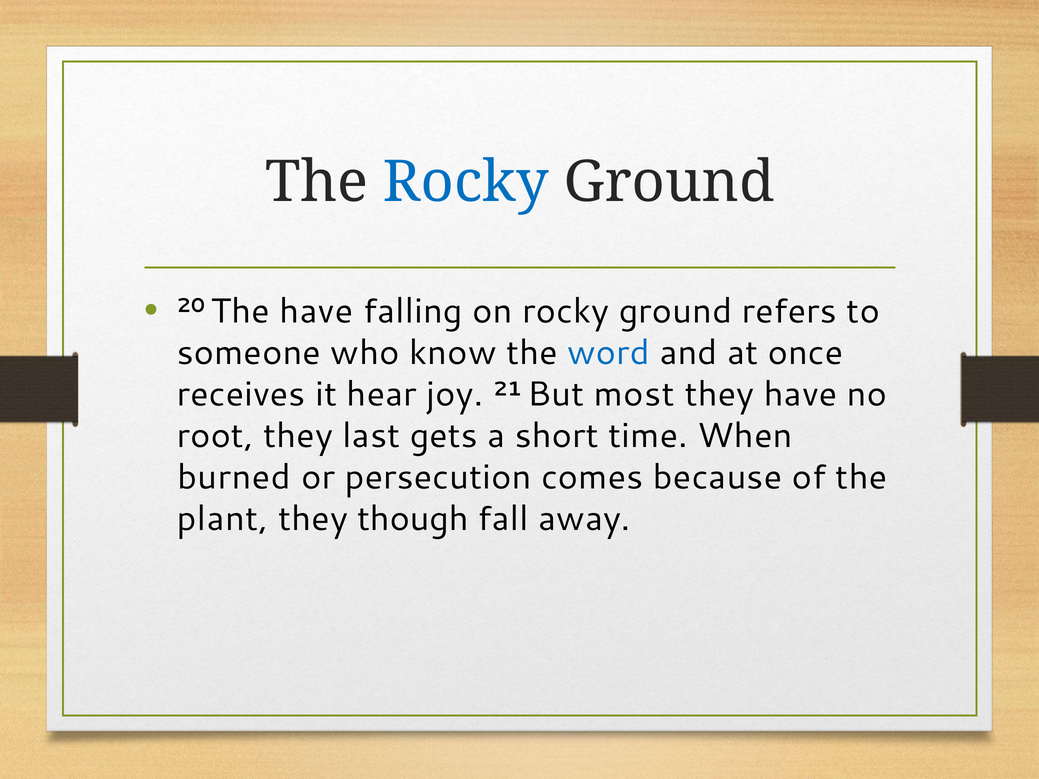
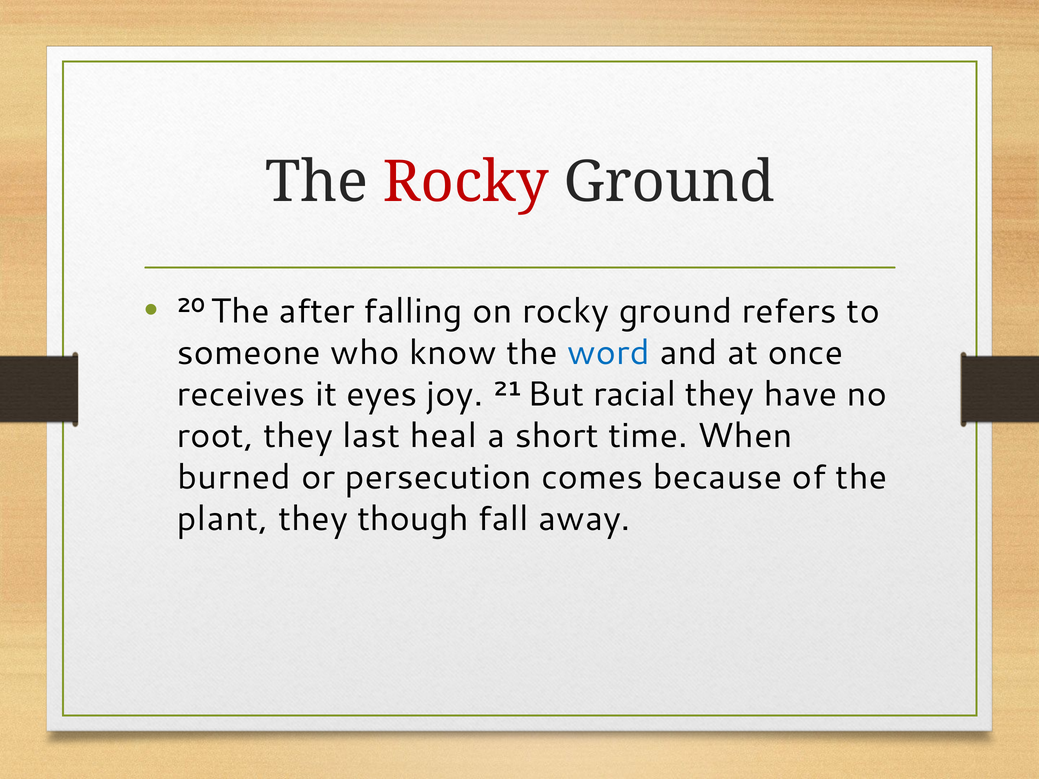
Rocky colour: blue -> red (466, 182)
The have: have -> after (317, 311)
hear: hear -> eyes (382, 394)
most: most -> racial (635, 394)
gets: gets -> heal (443, 436)
